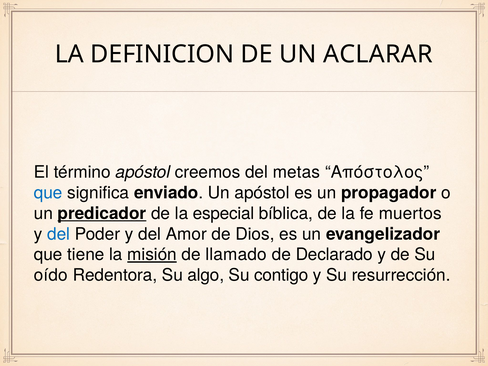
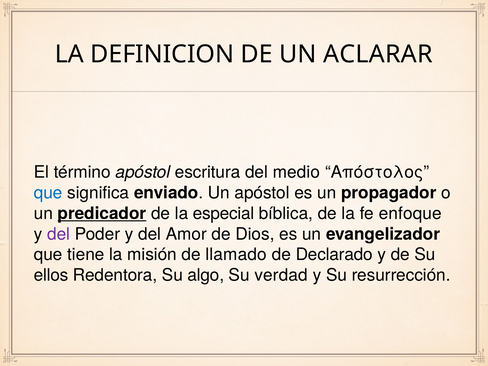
creemos: creemos -> escritura (208, 172)
metas: metas -> medio (296, 172)
muertos: muertos -> enfoque (410, 213)
del colour: blue -> purple (59, 234)
misión underline: present -> none (152, 255)
oído: oído -> ellos (51, 275)
contigo: contigo -> verdad (281, 275)
